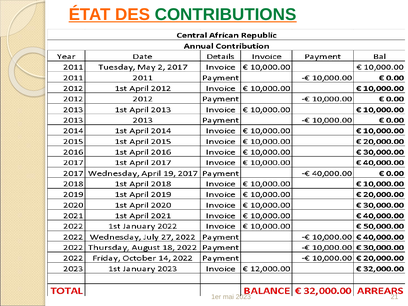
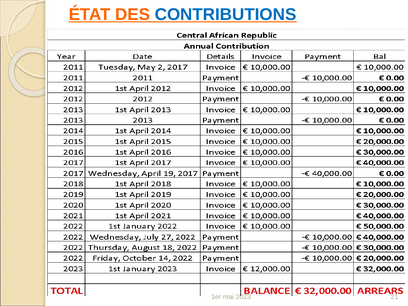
CONTRIBUTIONS colour: green -> blue (226, 14)
